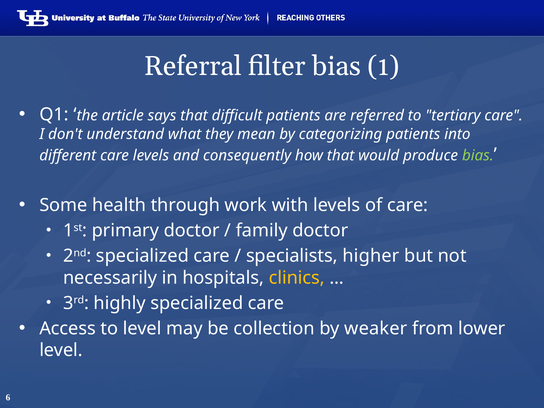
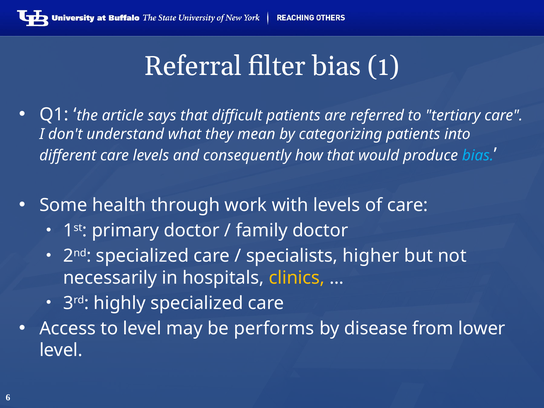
bias colour: light green -> light blue (478, 155)
collection: collection -> performs (274, 329)
weaker: weaker -> disease (376, 329)
